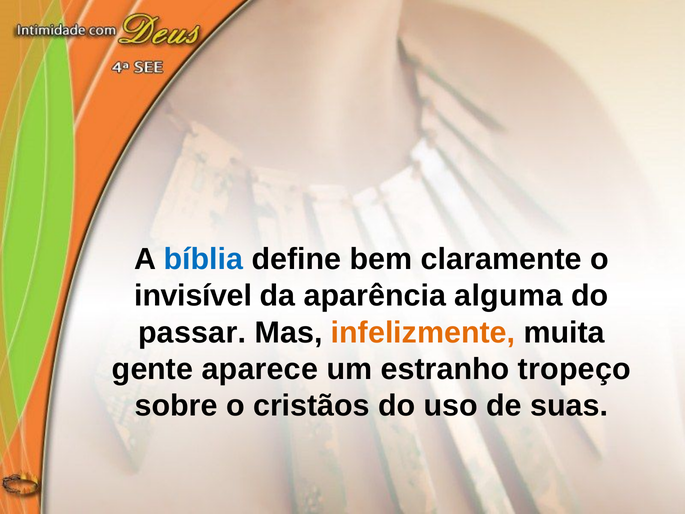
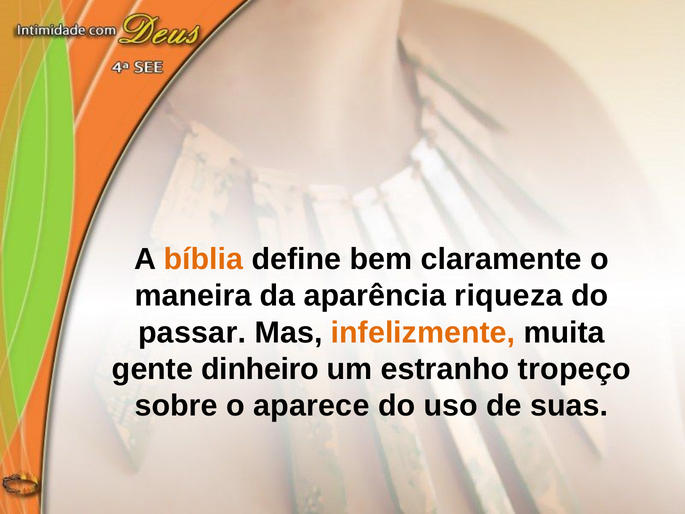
bíblia colour: blue -> orange (204, 259)
invisível: invisível -> maneira (193, 296)
alguma: alguma -> riqueza (508, 296)
aparece: aparece -> dinheiro (260, 369)
cristãos: cristãos -> aparece (311, 405)
